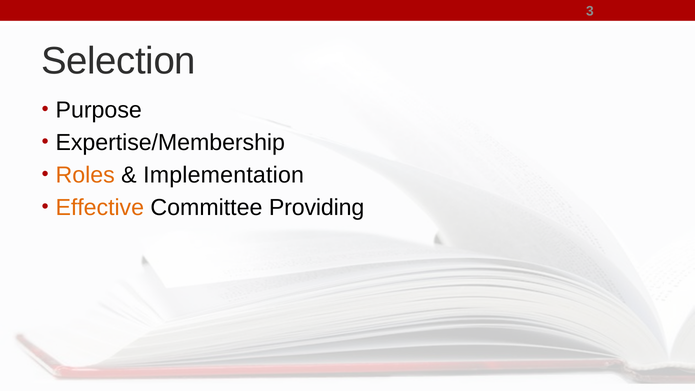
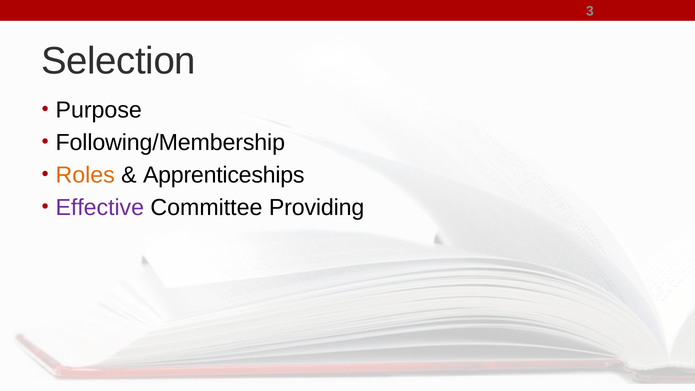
Expertise/Membership: Expertise/Membership -> Following/Membership (170, 143)
Implementation: Implementation -> Apprenticeships (224, 175)
Effective colour: orange -> purple (100, 208)
